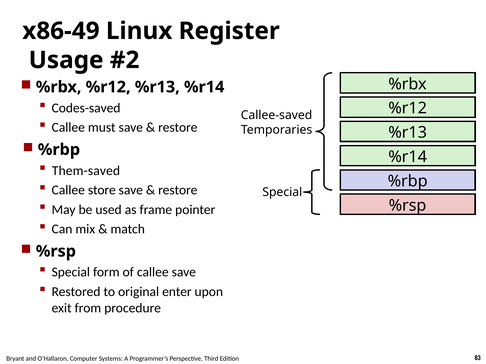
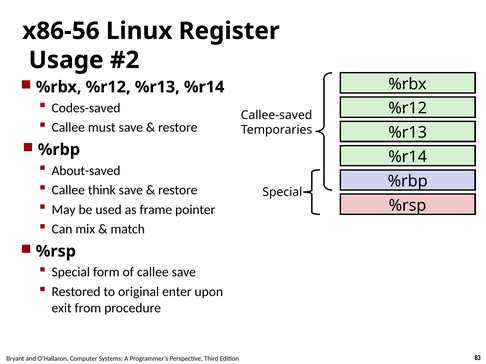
x86-49: x86-49 -> x86-56 (61, 31)
Them-saved: Them-saved -> About-saved (86, 171)
store: store -> think (102, 190)
